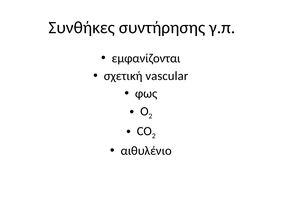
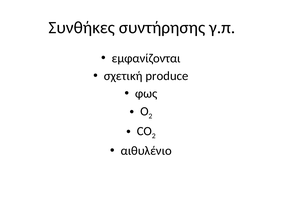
vascular: vascular -> produce (167, 76)
